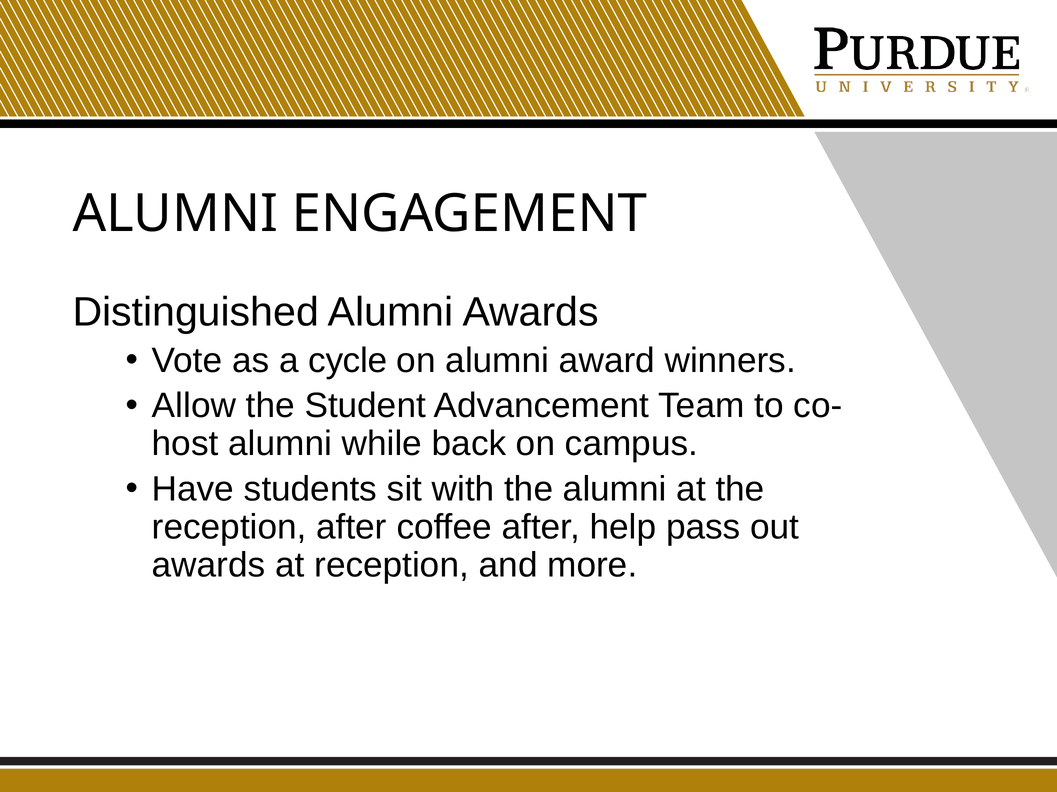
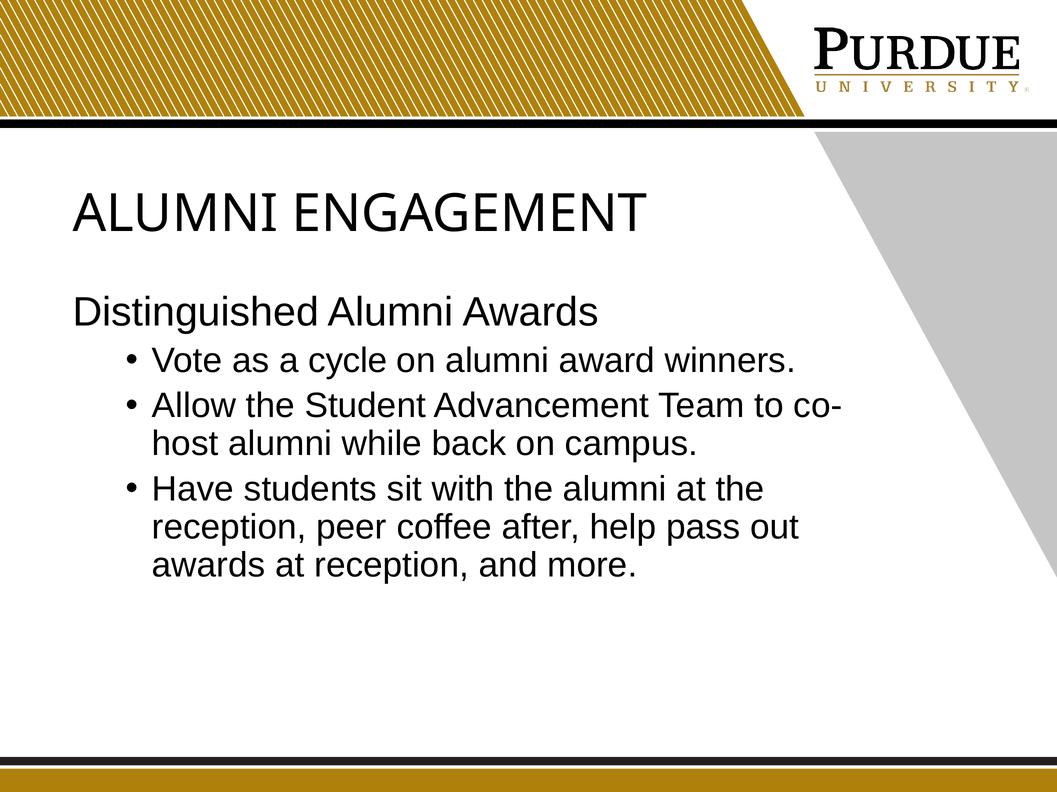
reception after: after -> peer (351, 528)
